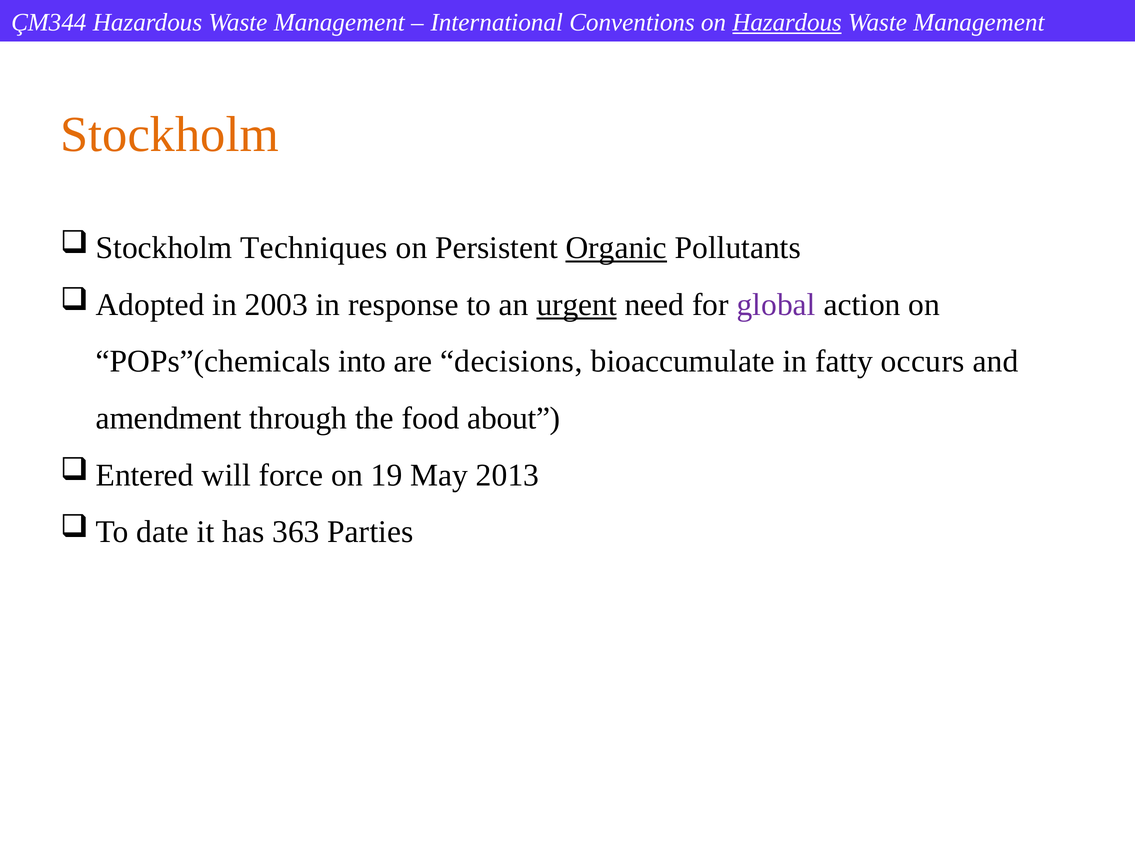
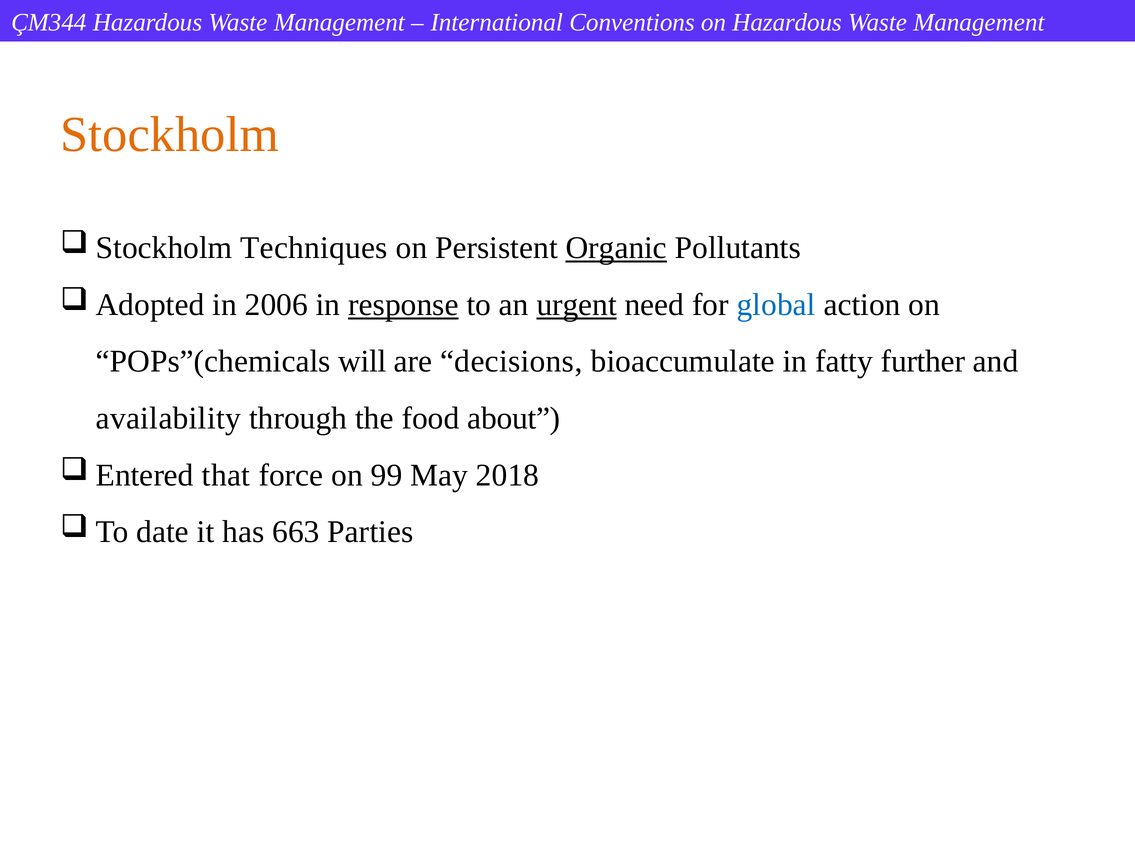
Hazardous underline: present -> none (787, 22)
2003: 2003 -> 2006 (276, 304)
response underline: none -> present (403, 304)
global colour: purple -> blue (776, 304)
into: into -> will (362, 361)
occurs: occurs -> further (923, 361)
amendment: amendment -> availability (168, 418)
will: will -> that (226, 475)
19: 19 -> 99 (387, 475)
2013: 2013 -> 2018 (508, 475)
363: 363 -> 663 (296, 531)
